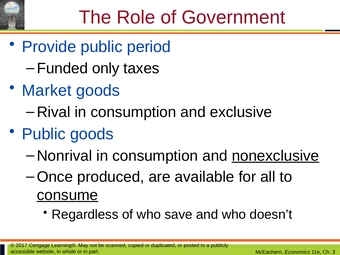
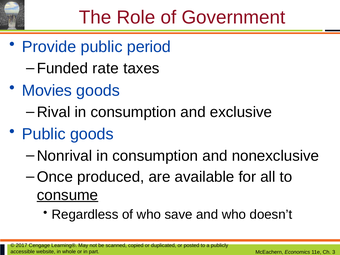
only: only -> rate (106, 68)
Market: Market -> Movies (47, 90)
nonexclusive underline: present -> none (275, 156)
